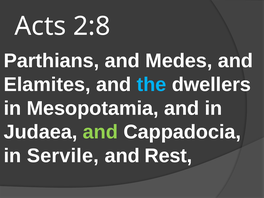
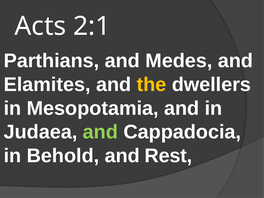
2:8: 2:8 -> 2:1 (92, 26)
the colour: light blue -> yellow (152, 85)
Servile: Servile -> Behold (63, 156)
